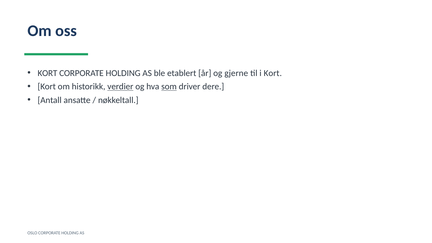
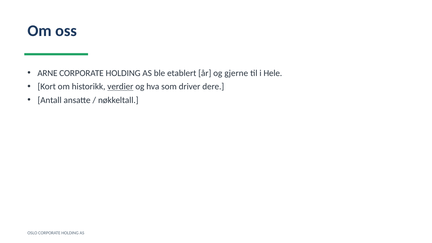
KORT: KORT -> ARNE (47, 73)
i Kort: Kort -> Hele (273, 73)
som underline: present -> none (169, 87)
